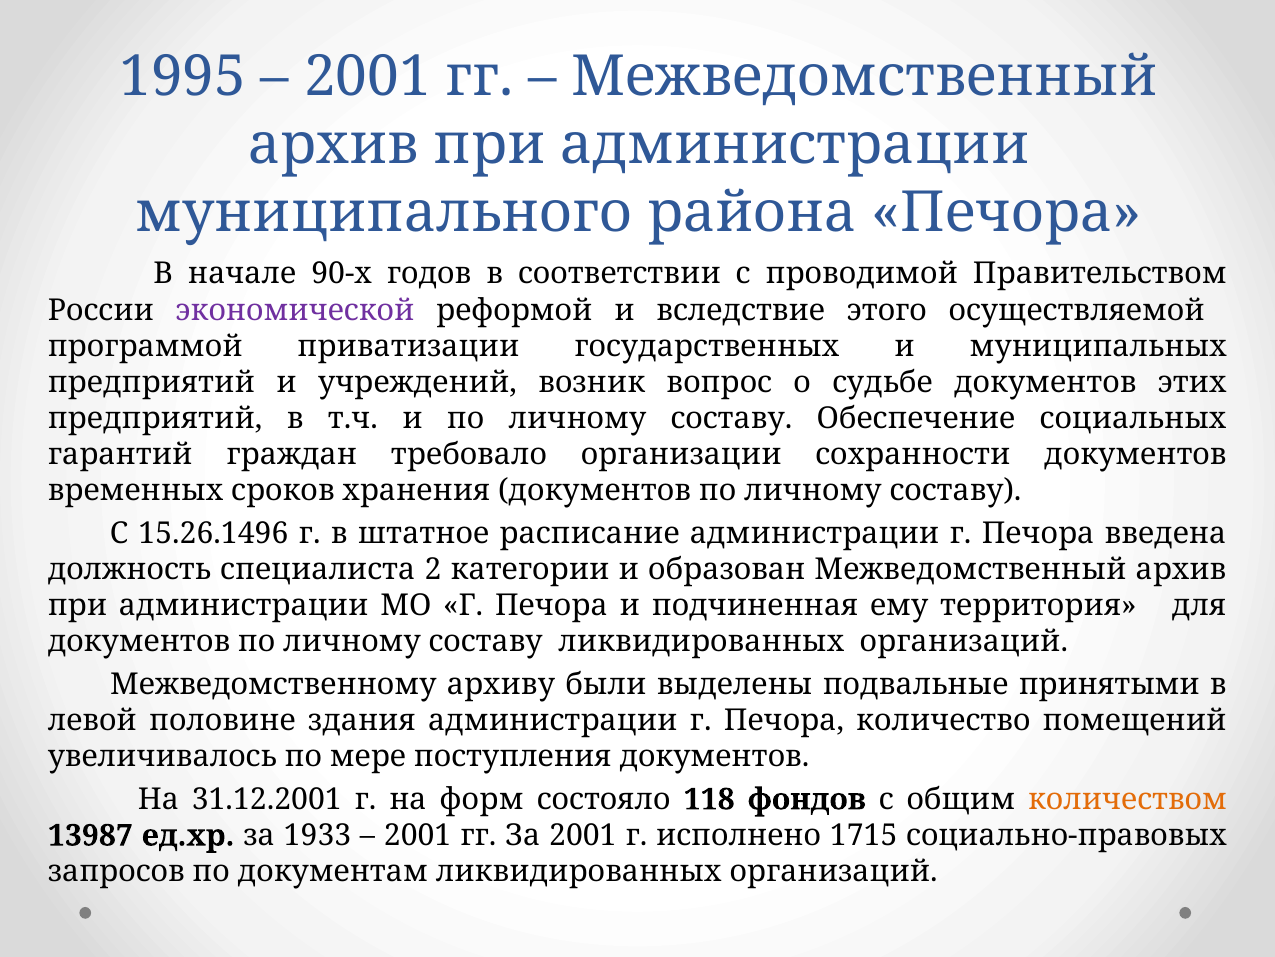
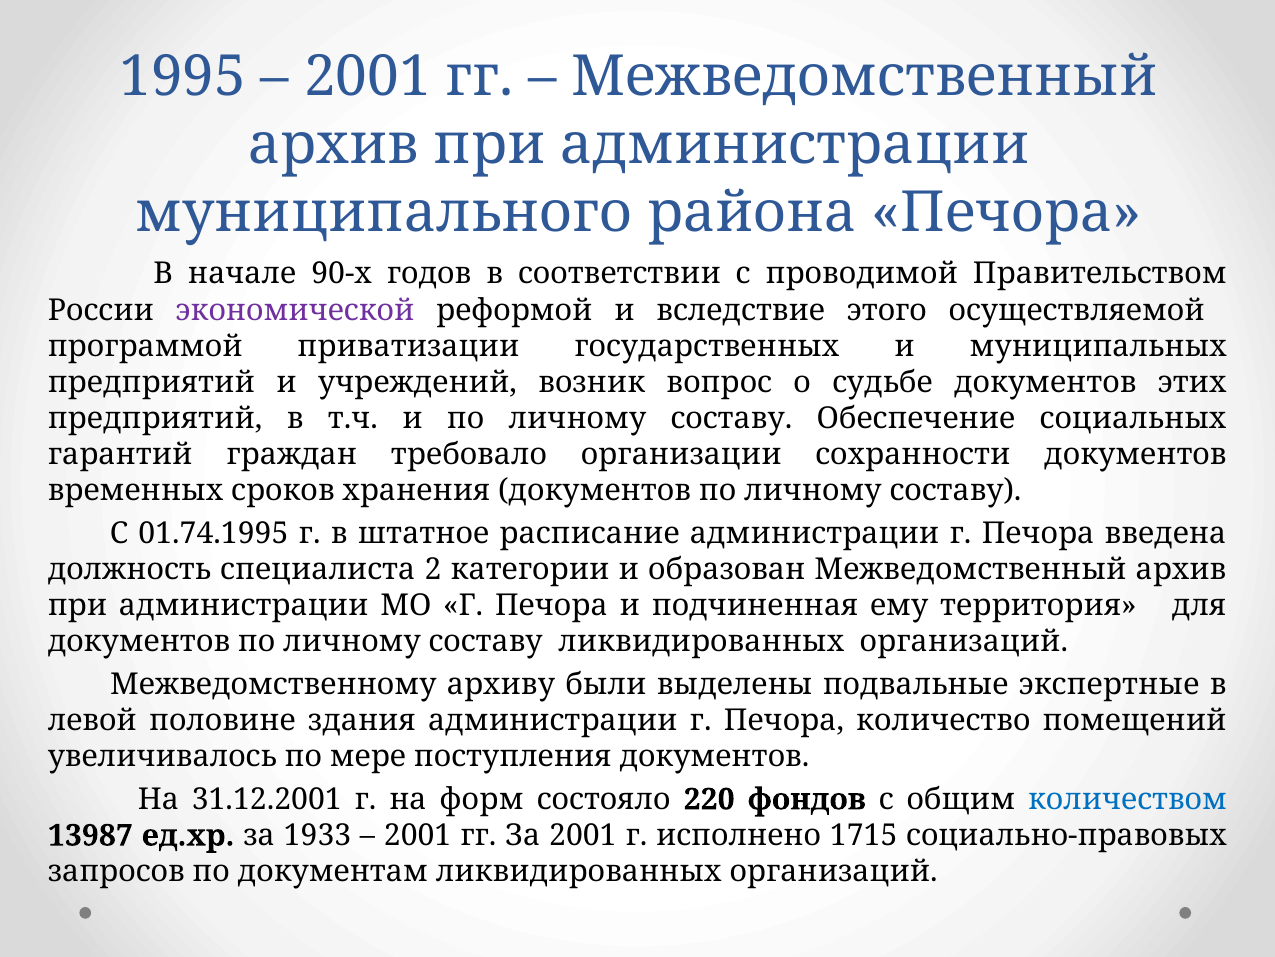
15.26.1496: 15.26.1496 -> 01.74.1995 (213, 533)
принятыми: принятыми -> экспертные (1109, 684)
118: 118 -> 220 (709, 799)
количеством colour: orange -> blue (1128, 799)
